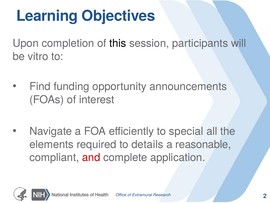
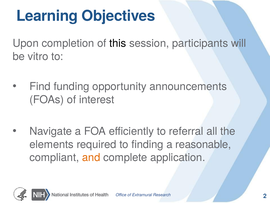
special: special -> referral (186, 131)
details: details -> finding (147, 144)
and colour: red -> orange (91, 157)
